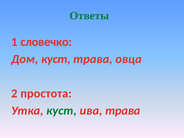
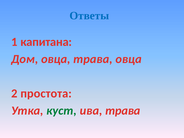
Ответы colour: green -> blue (89, 16)
словечко: словечко -> капитана (46, 42)
Дом куст: куст -> овца (56, 59)
